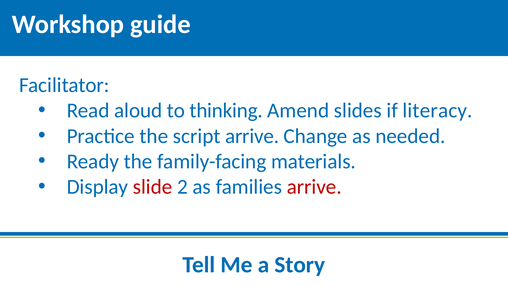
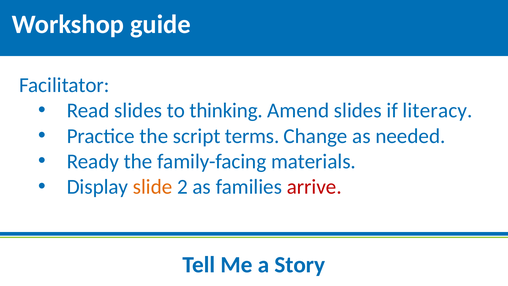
Read aloud: aloud -> slides (138, 111)
script arrive: arrive -> terms (252, 136)
slide colour: red -> orange (153, 187)
